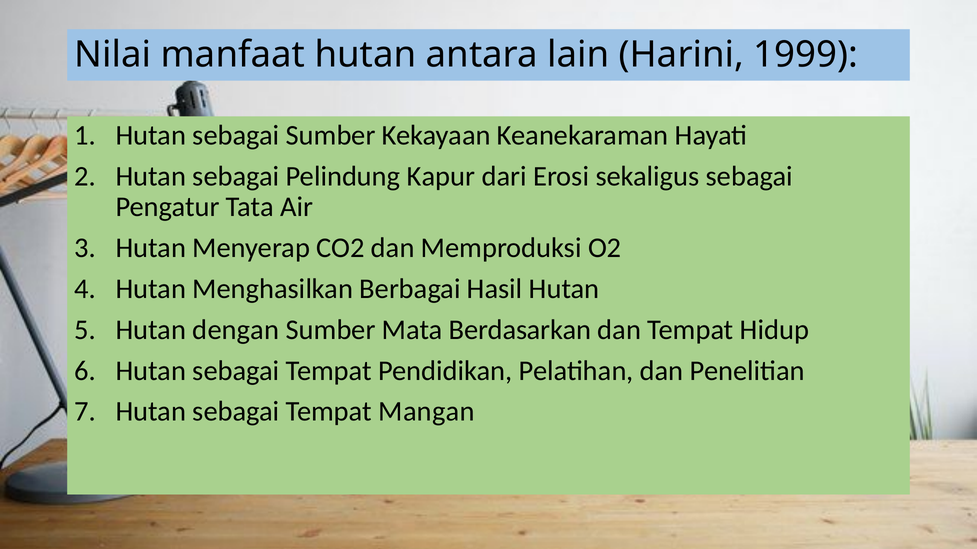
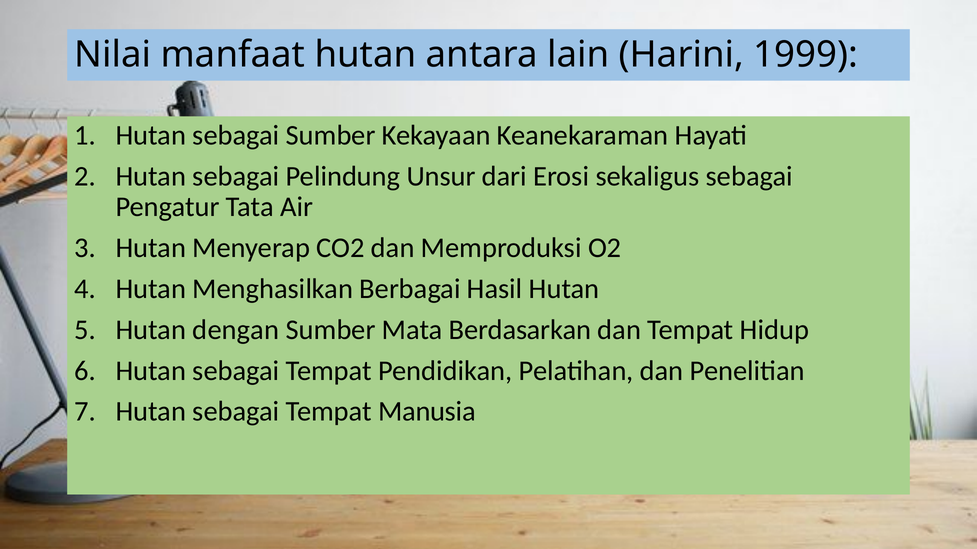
Kapur: Kapur -> Unsur (441, 176)
Mangan: Mangan -> Manusia (427, 412)
